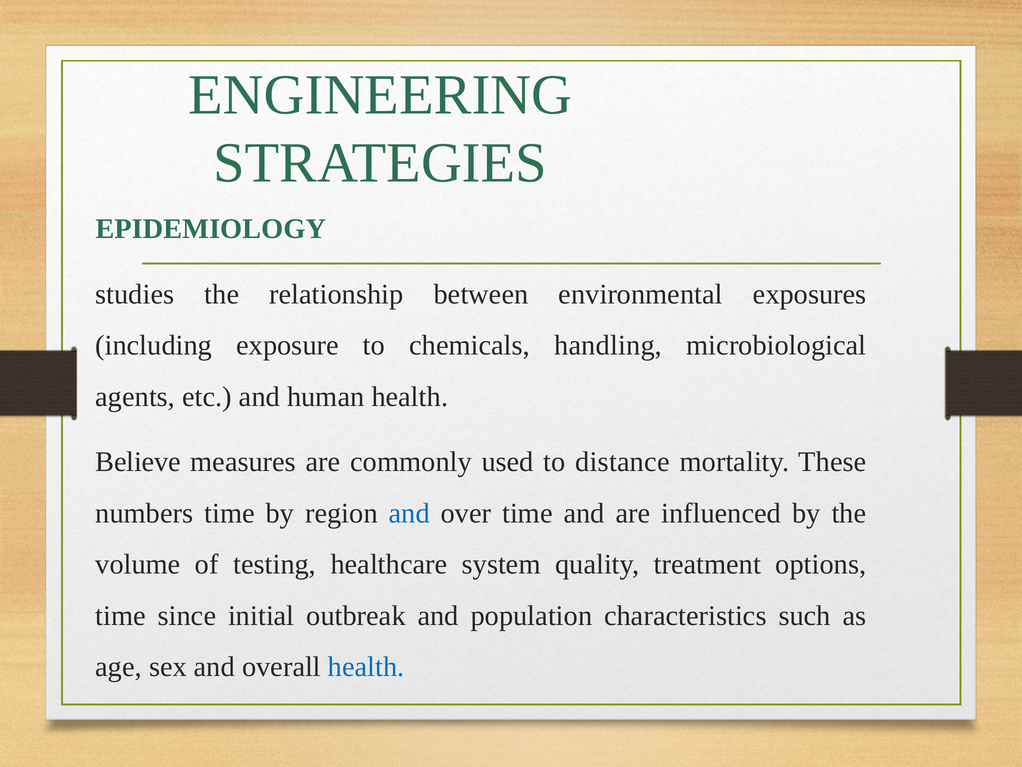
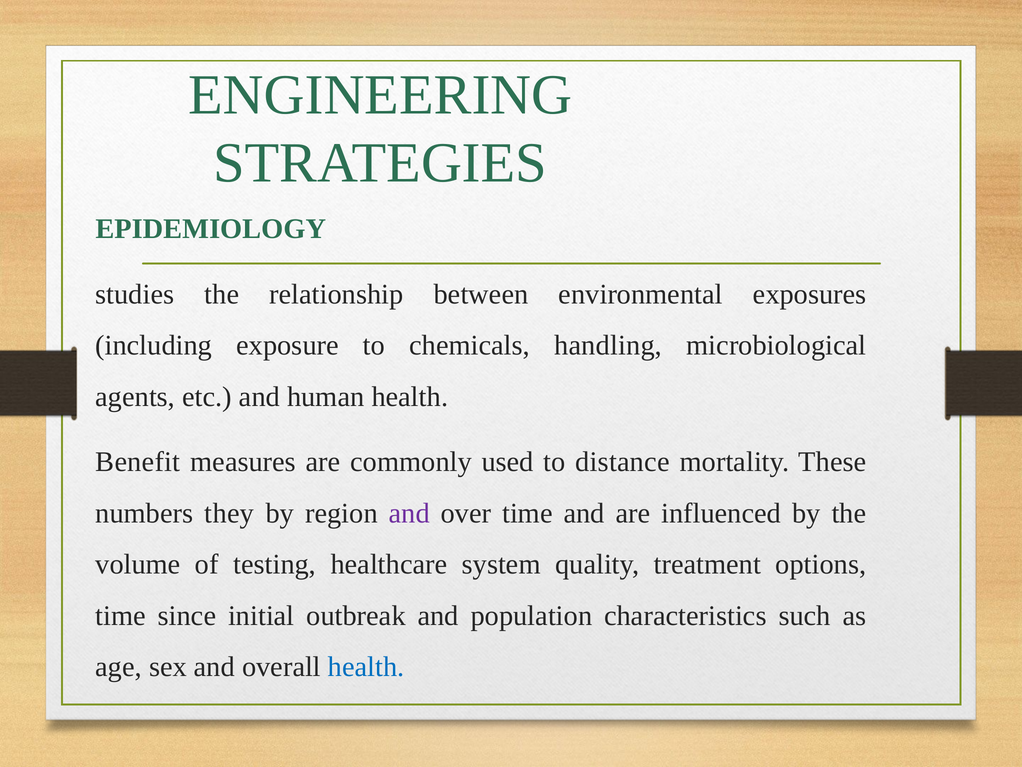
Believe: Believe -> Benefit (138, 462)
numbers time: time -> they (229, 513)
and colour: blue -> purple (409, 513)
